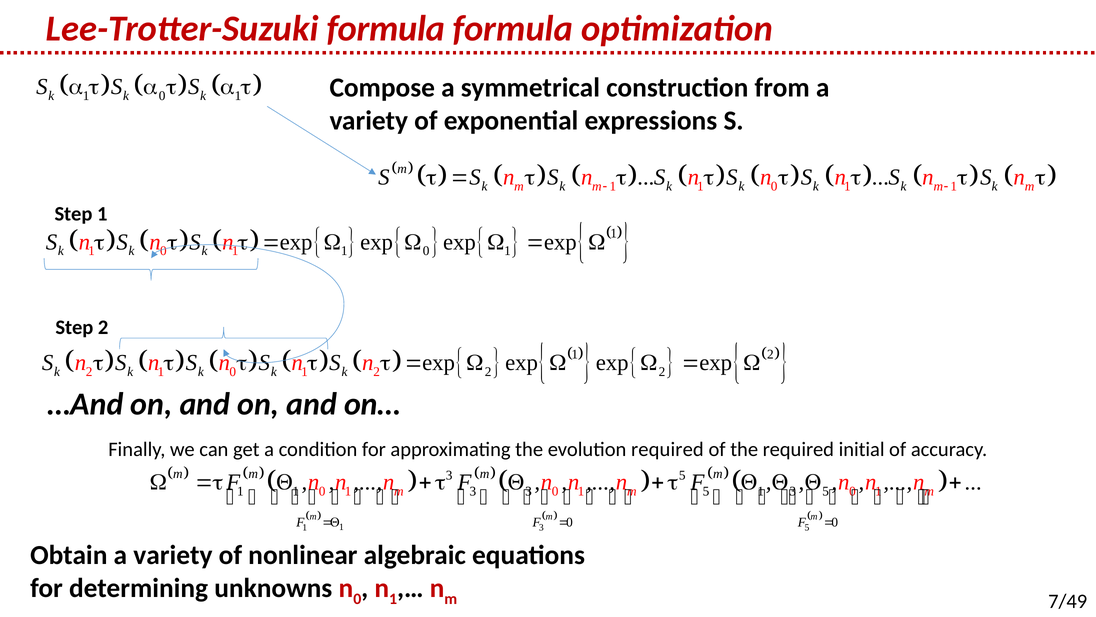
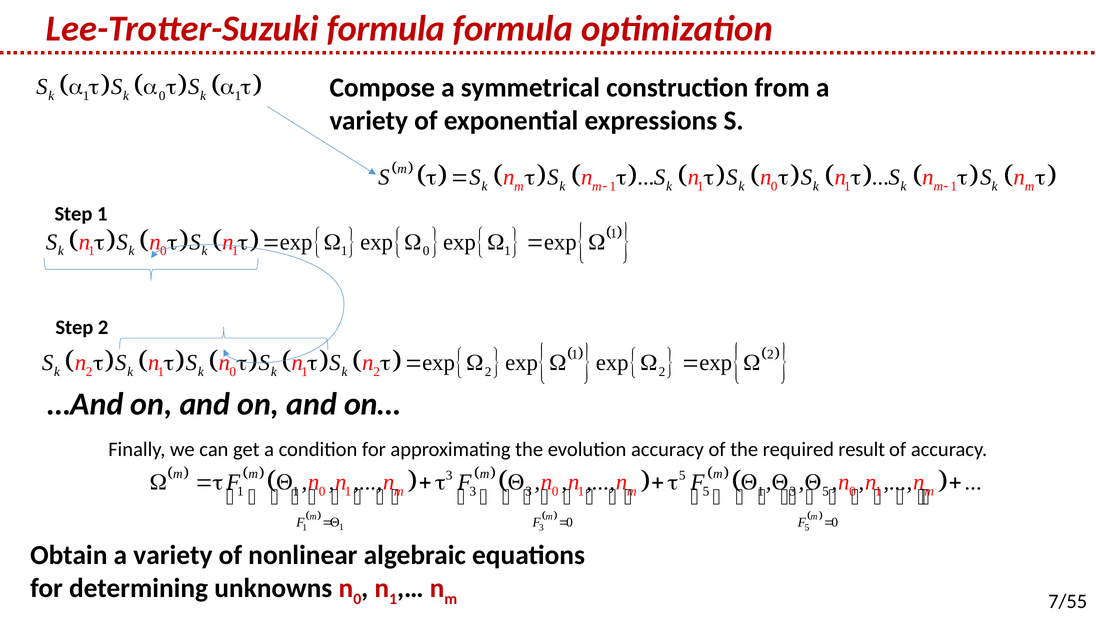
evolution required: required -> accuracy (667, 449)
initial: initial -> result (862, 449)
7/49: 7/49 -> 7/55 (1068, 601)
